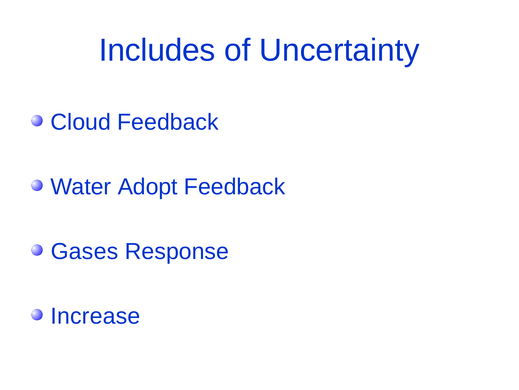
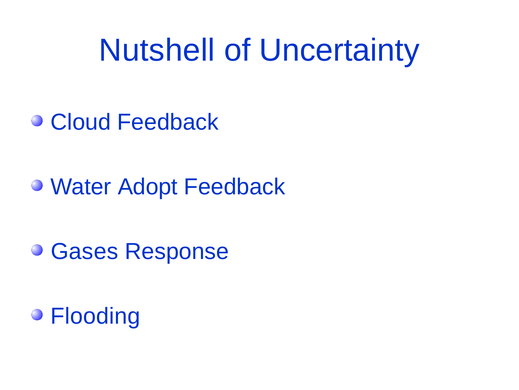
Includes: Includes -> Nutshell (157, 50)
Increase: Increase -> Flooding (95, 316)
